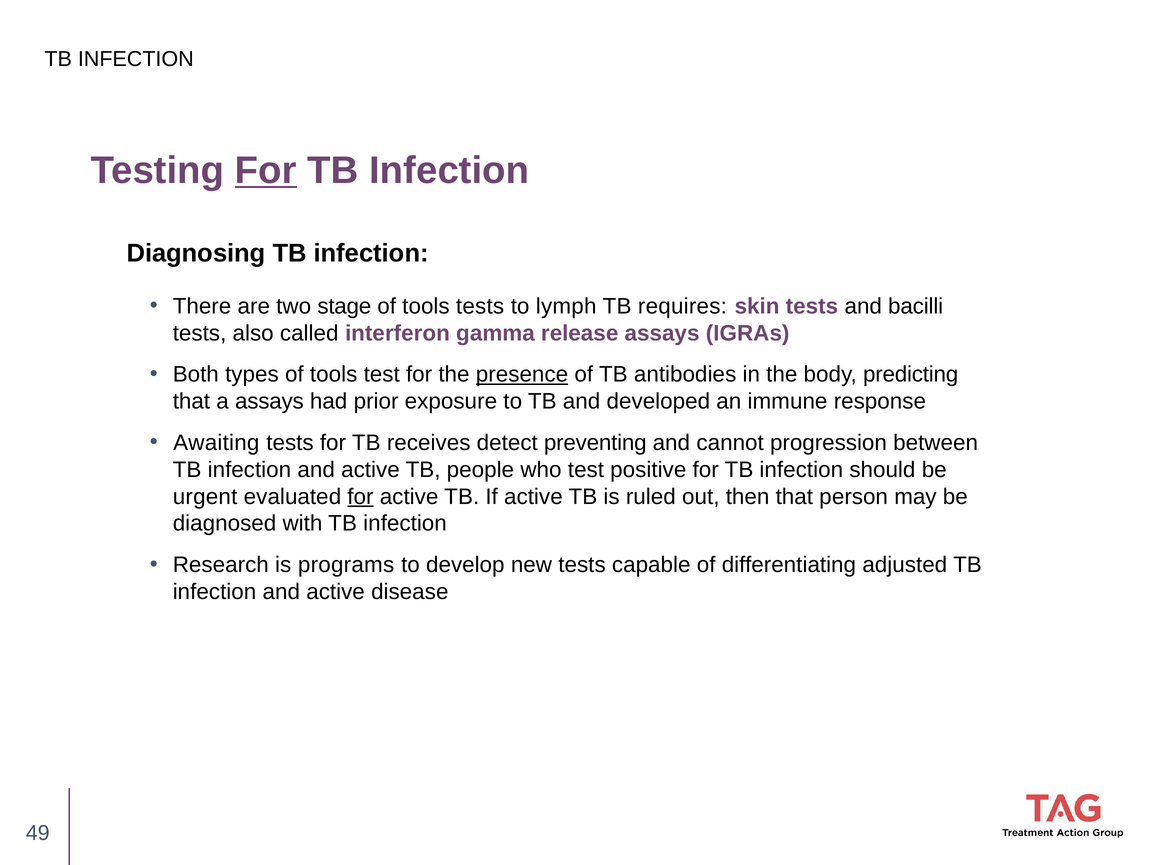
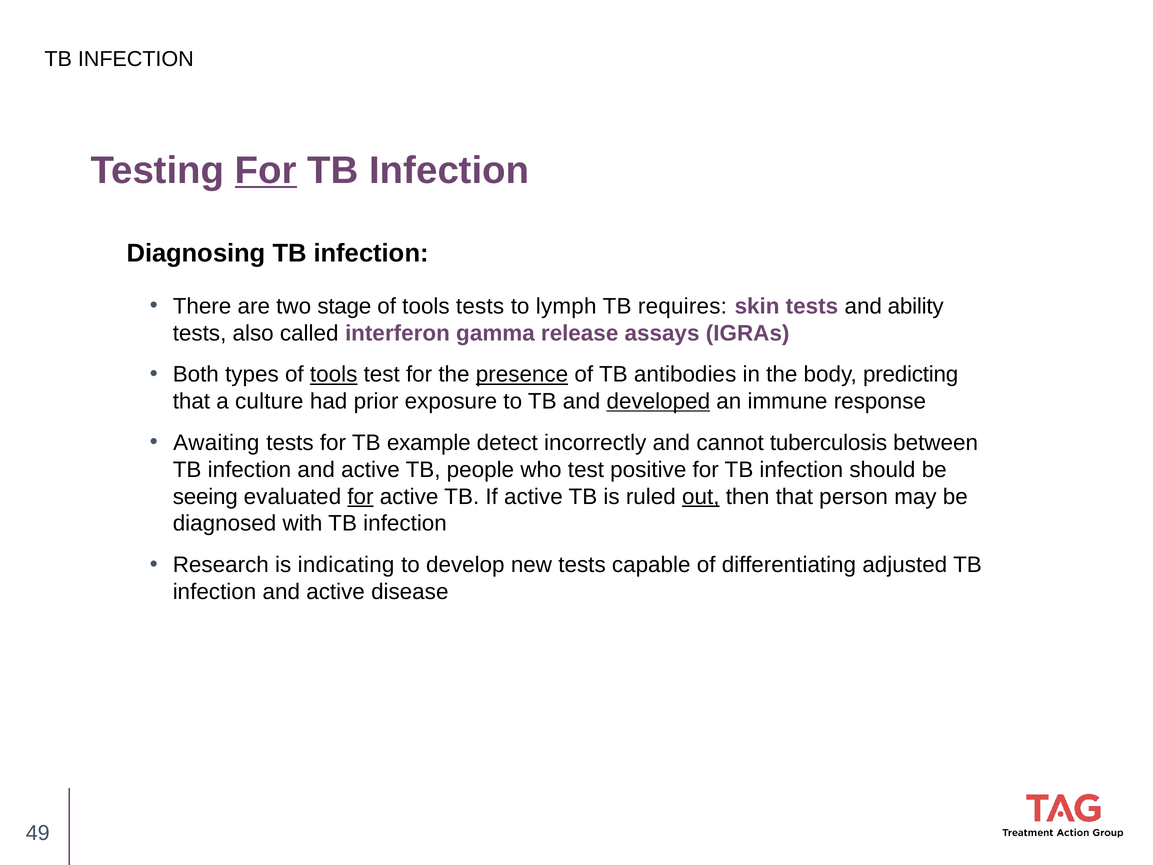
bacilli: bacilli -> ability (916, 306)
tools underline: none -> present (334, 374)
a assays: assays -> culture (269, 401)
developed underline: none -> present (658, 401)
receives: receives -> example (429, 443)
preventing: preventing -> incorrectly (595, 443)
progression: progression -> tuberculosis (829, 443)
urgent: urgent -> seeing (205, 496)
out underline: none -> present (701, 496)
programs: programs -> indicating (346, 565)
